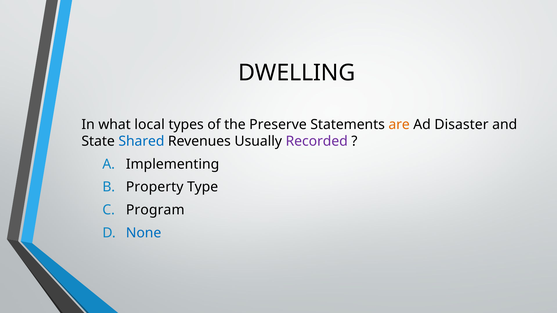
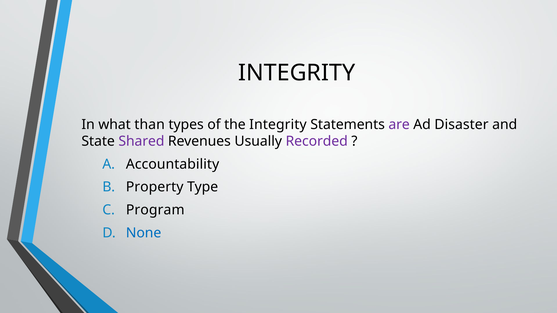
DWELLING: DWELLING -> INTEGRITY (297, 73)
local: local -> than (150, 125)
the Preserve: Preserve -> Integrity (278, 125)
are colour: orange -> purple (399, 125)
Shared colour: blue -> purple (141, 141)
Implementing: Implementing -> Accountability (173, 164)
